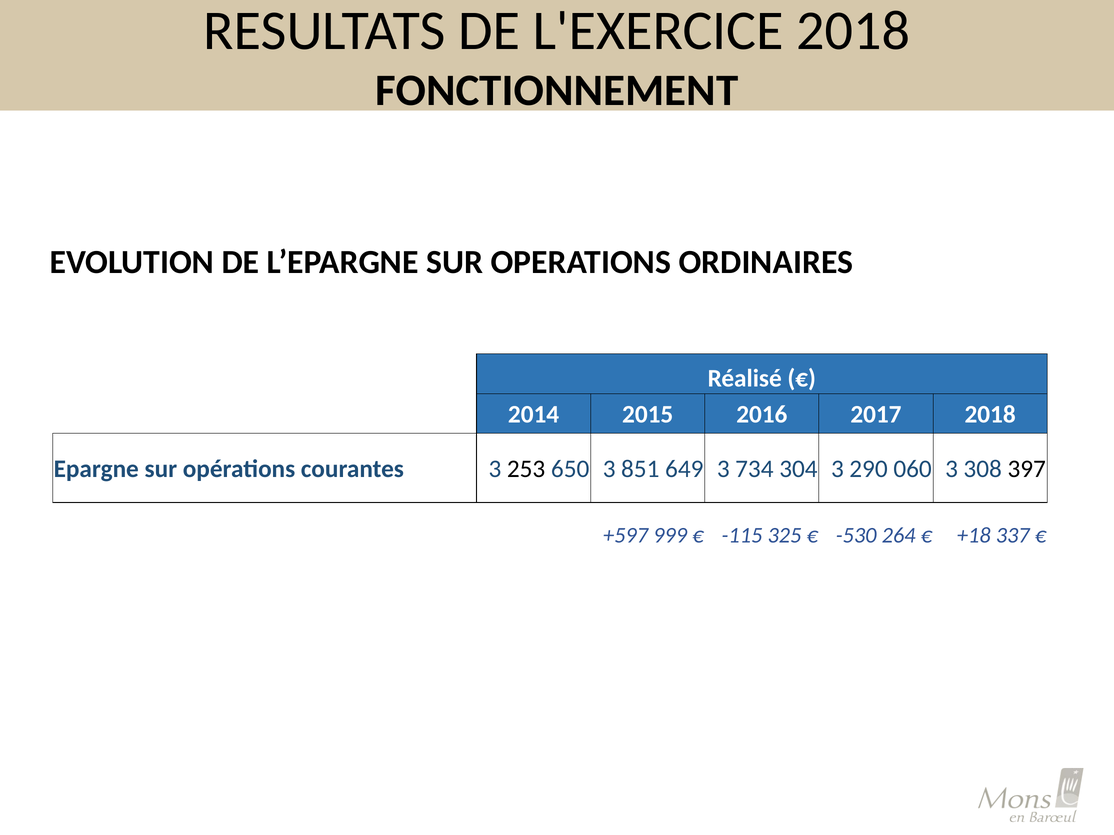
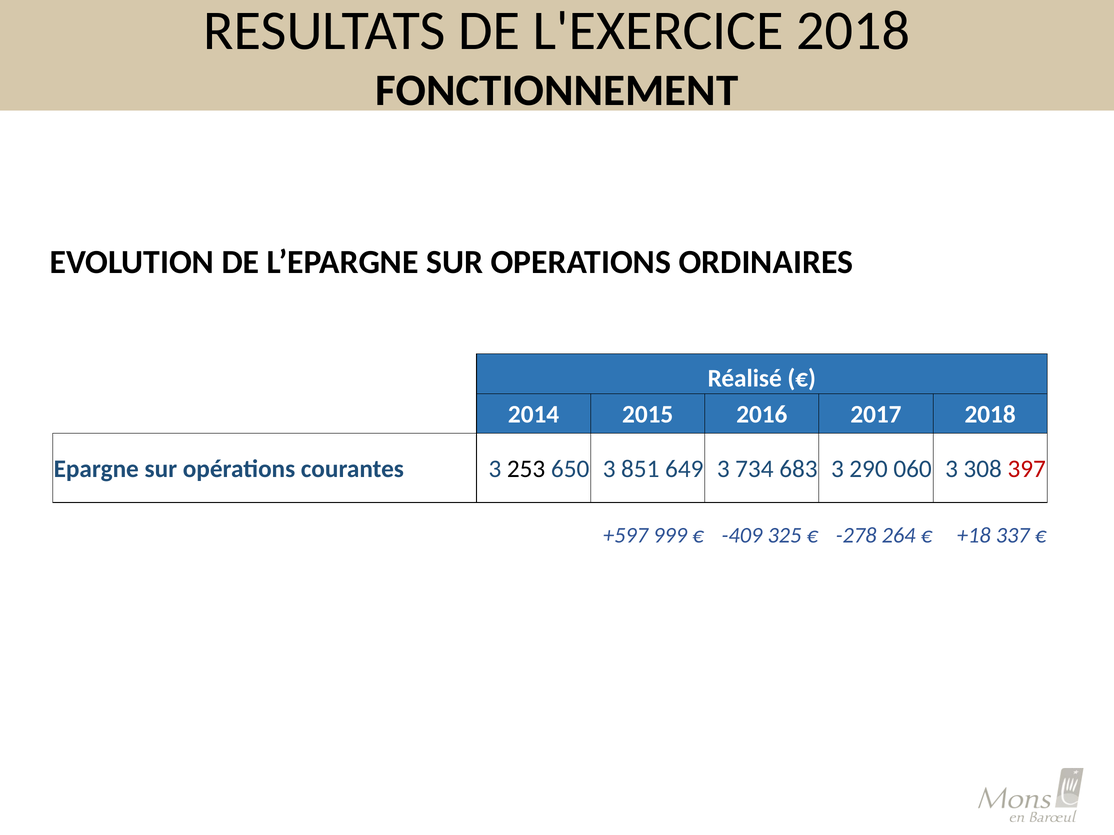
304: 304 -> 683 (798, 469)
397 colour: black -> red (1027, 469)
-115: -115 -> -409 (742, 535)
-530: -530 -> -278 (856, 535)
